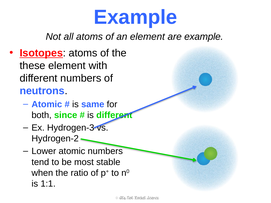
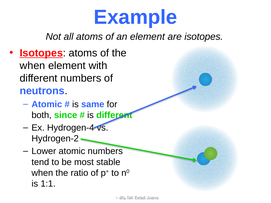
are example: example -> isotopes (204, 37)
these: these -> when (32, 66)
Hydrogen-3: Hydrogen-3 -> Hydrogen-4 (71, 128)
